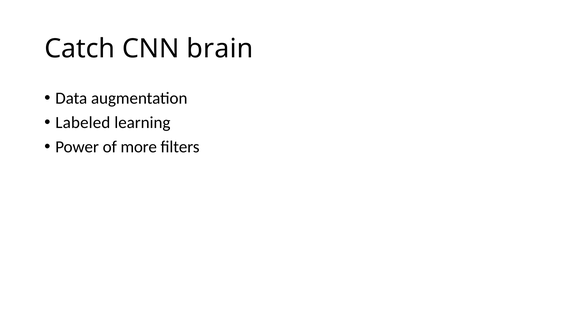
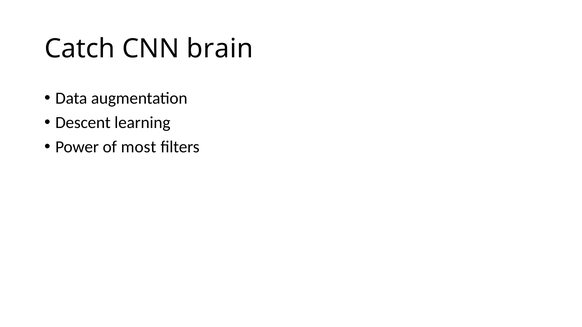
Labeled: Labeled -> Descent (83, 123)
more: more -> most (139, 147)
